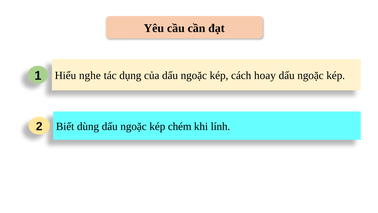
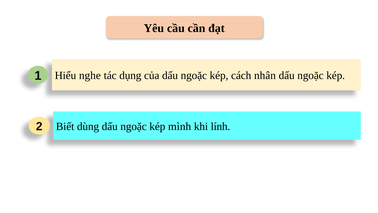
hoay: hoay -> nhân (265, 75)
chém: chém -> mình (180, 126)
